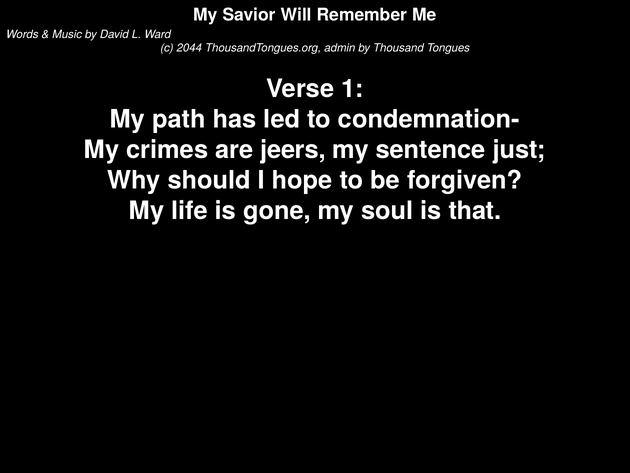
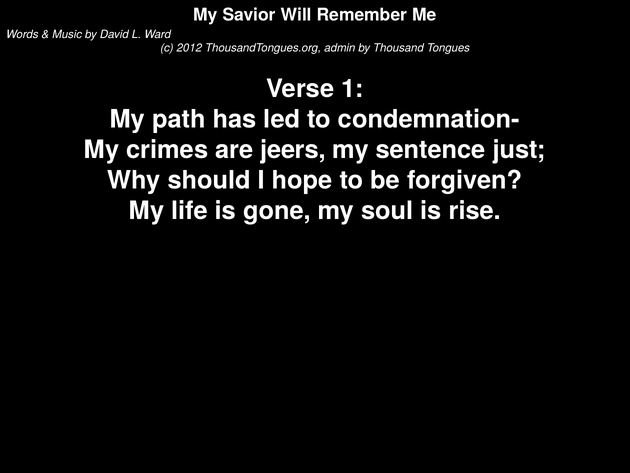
2044: 2044 -> 2012 (189, 48)
that: that -> rise (475, 211)
